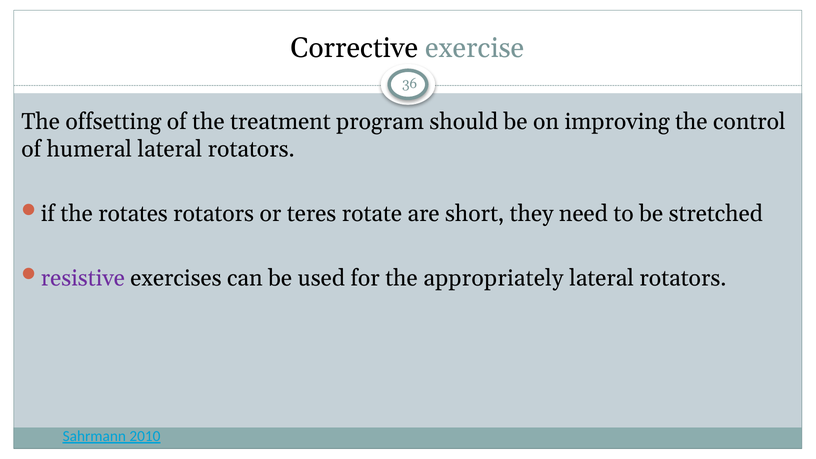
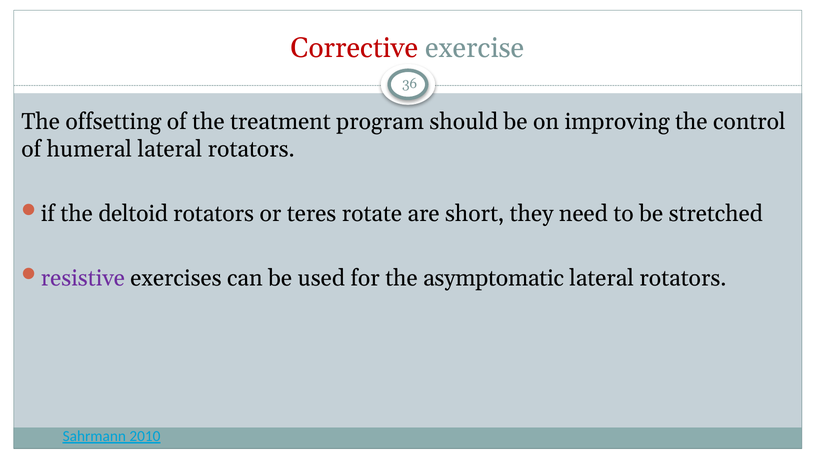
Corrective colour: black -> red (355, 48)
rotates: rotates -> deltoid (133, 214)
appropriately: appropriately -> asymptomatic (494, 278)
